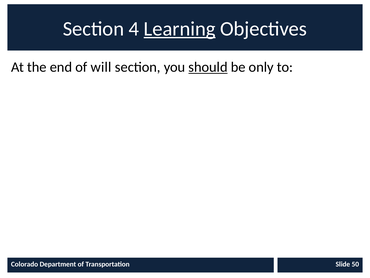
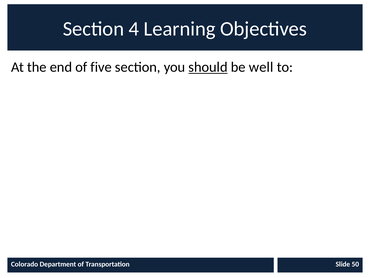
Learning underline: present -> none (180, 29)
will: will -> five (101, 67)
only: only -> well (261, 67)
